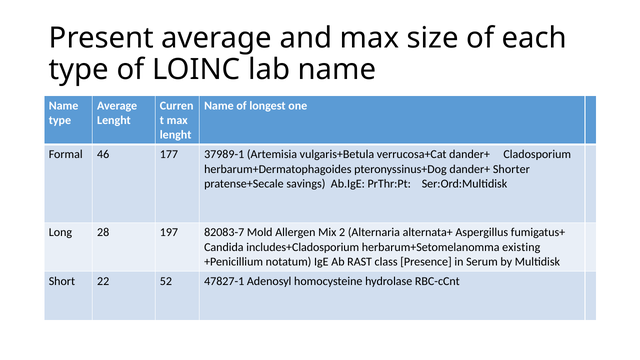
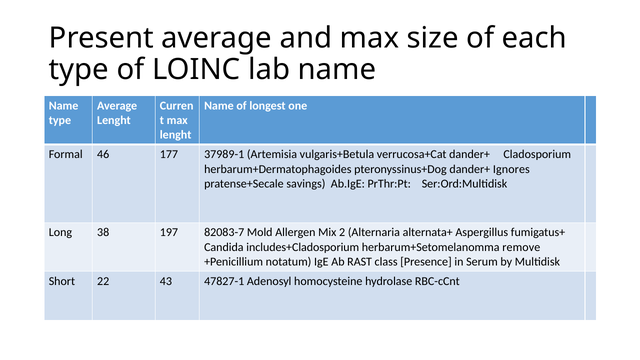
Shorter: Shorter -> Ignores (511, 169)
28: 28 -> 38 (103, 233)
existing: existing -> remove (521, 247)
52: 52 -> 43 (166, 281)
